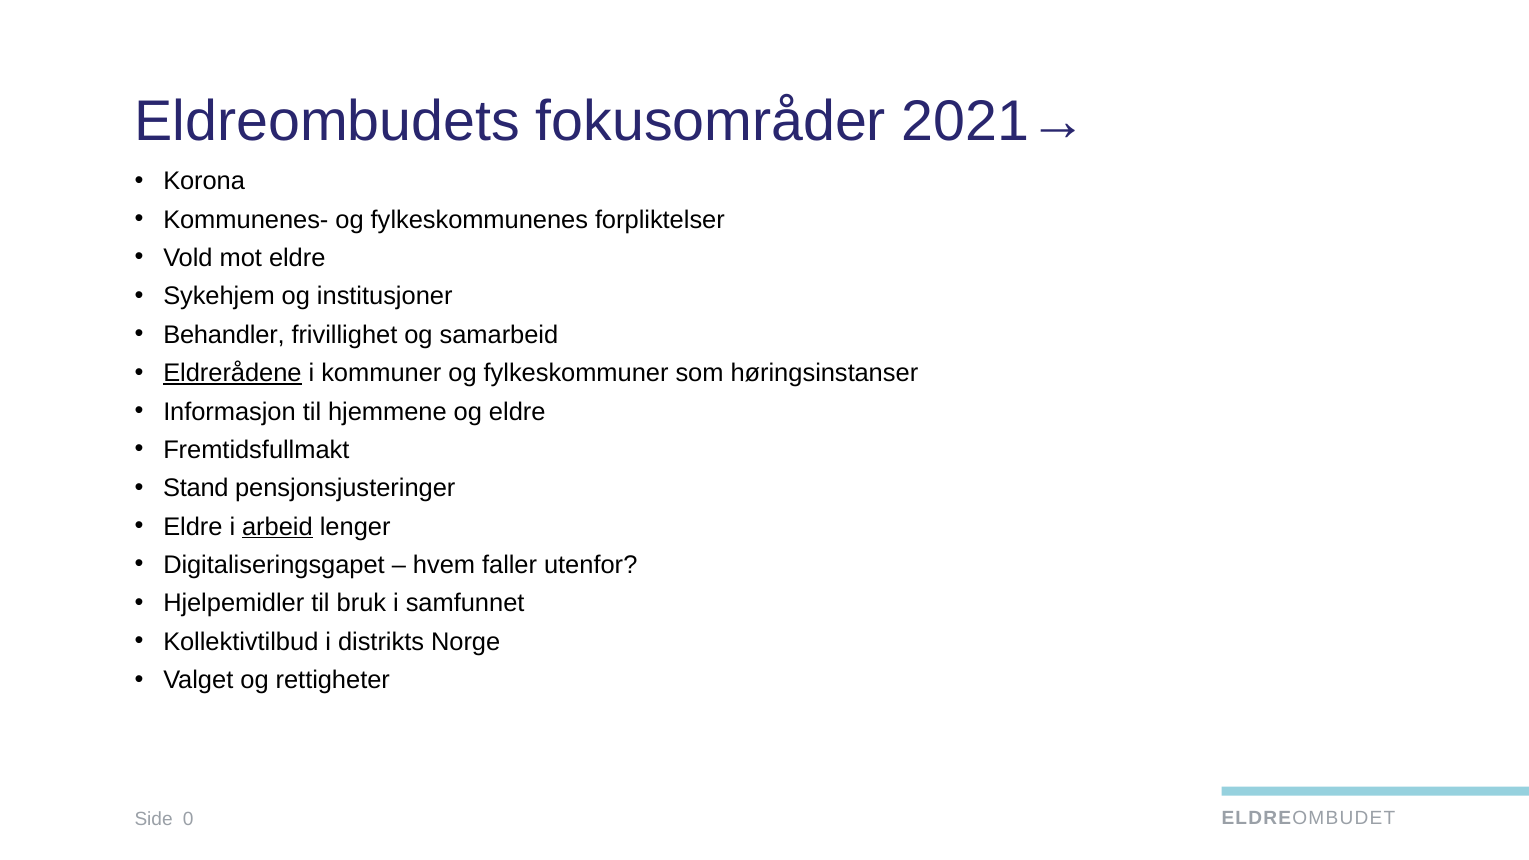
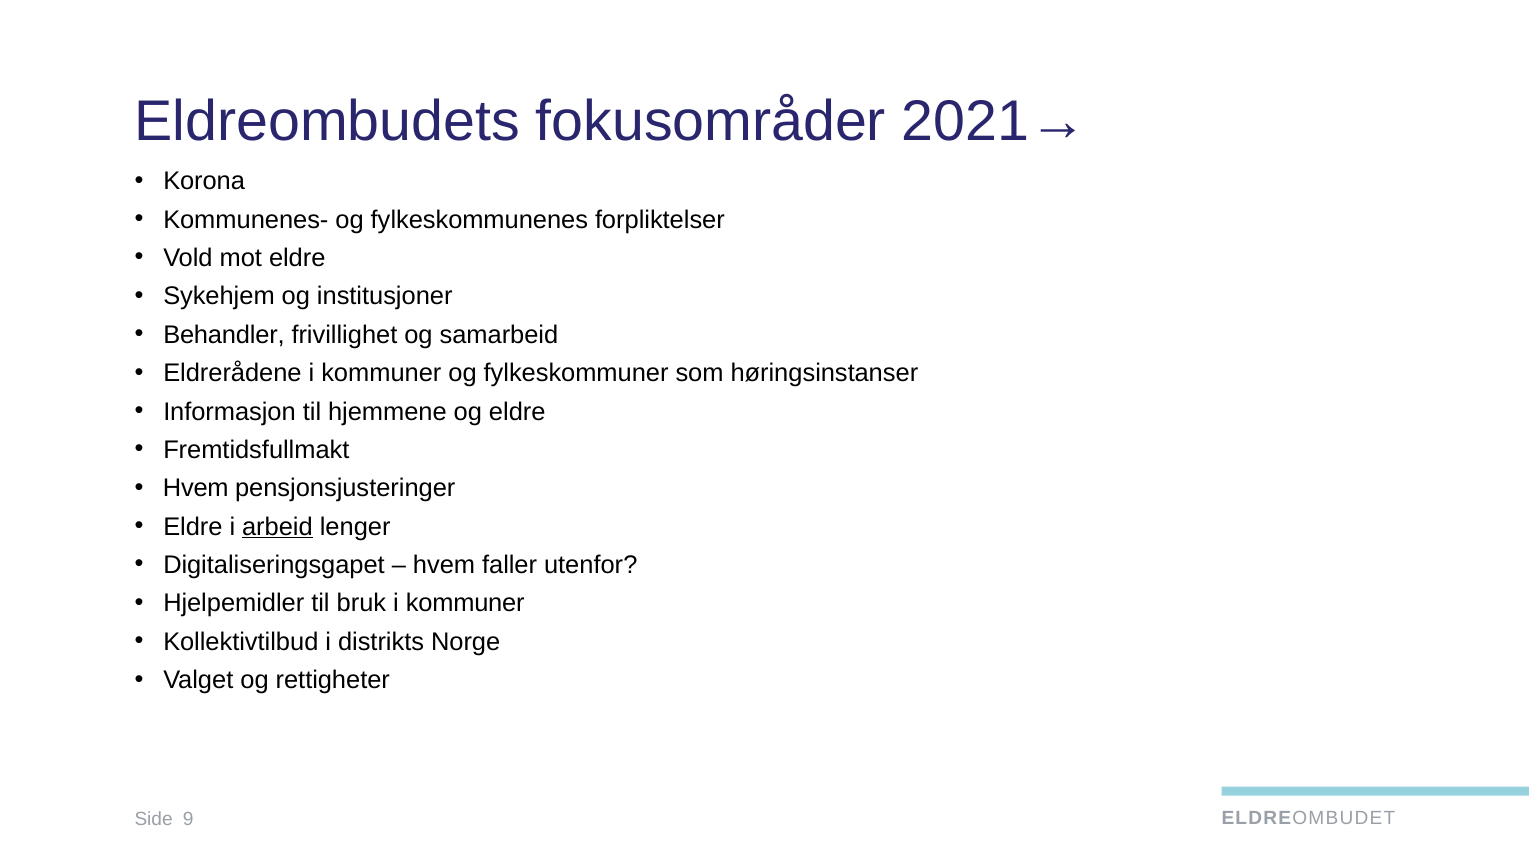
Eldrerådene underline: present -> none (232, 373)
Stand: Stand -> Hvem (196, 488)
bruk i samfunnet: samfunnet -> kommuner (465, 604)
0: 0 -> 9 (188, 819)
